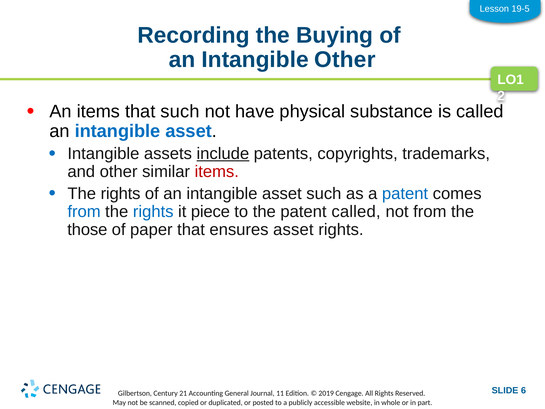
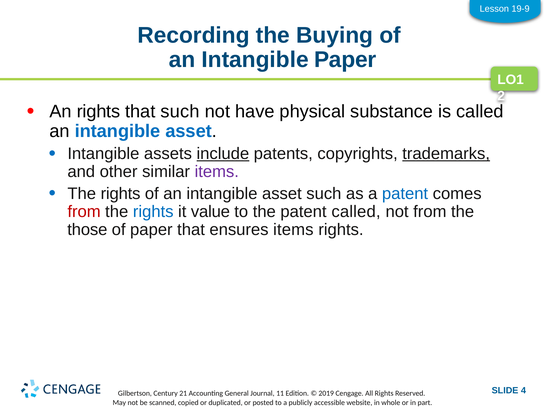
19-5: 19-5 -> 19-9 (521, 9)
Intangible Other: Other -> Paper (345, 60)
An items: items -> rights (98, 112)
trademarks underline: none -> present (446, 154)
items colour: red -> purple (217, 172)
from colour: blue -> red (84, 211)
piece: piece -> value (210, 211)
ensures asset: asset -> items (293, 229)
6: 6 -> 4 (523, 390)
